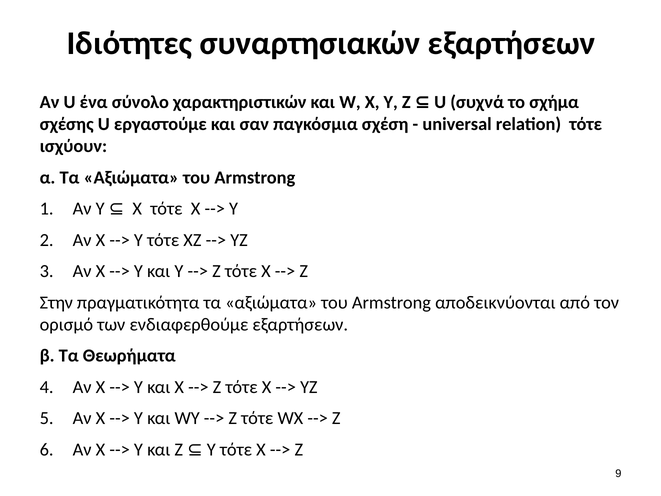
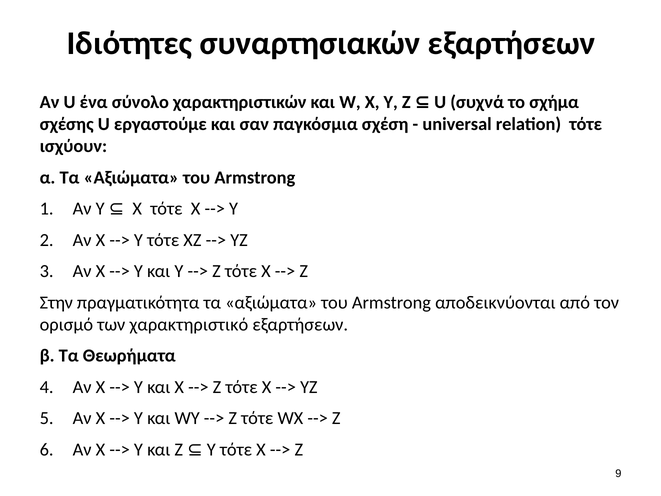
ενδιαφερθούμε: ενδιαφερθούμε -> χαρακτηριστικό (189, 324)
